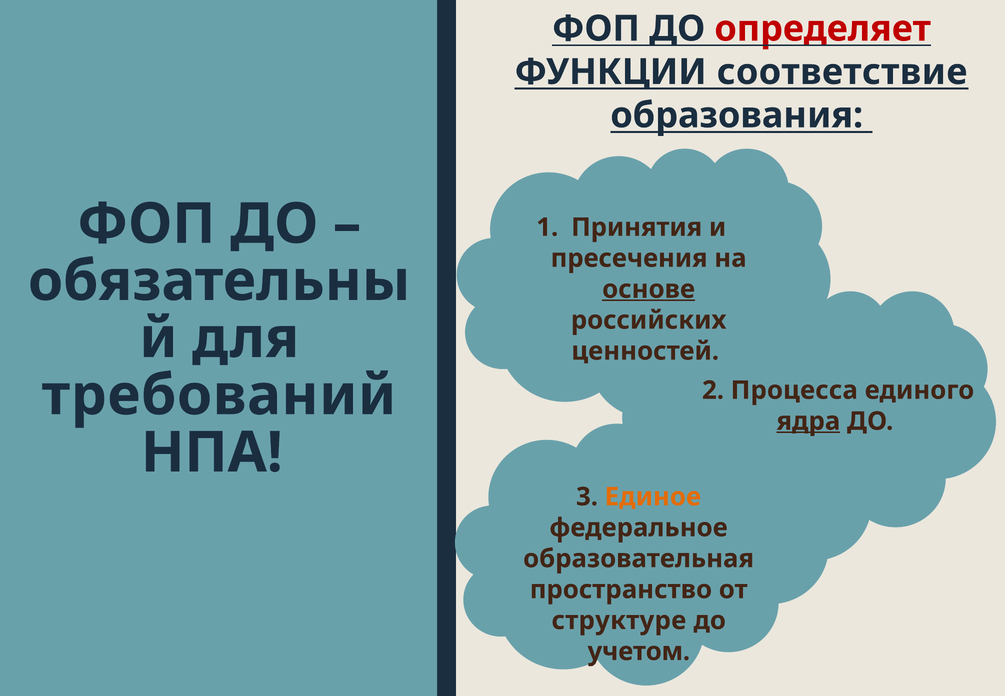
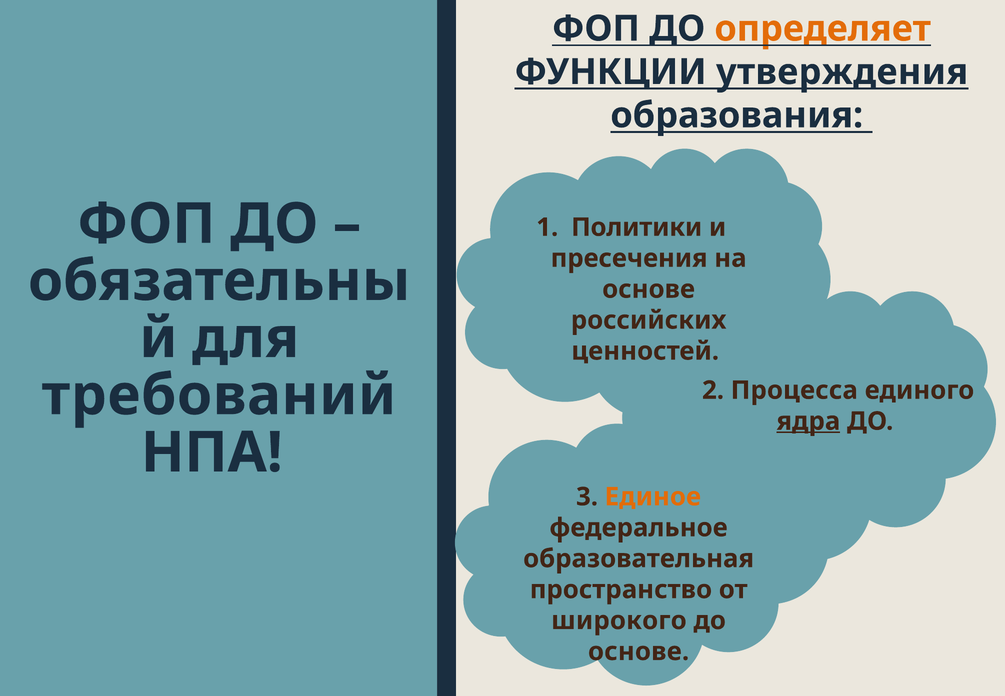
определяет colour: red -> orange (823, 29)
соответствие: соответствие -> утверждения (842, 72)
Принятия: Принятия -> Политики (637, 227)
основе underline: present -> none (649, 289)
структуре: структуре -> широкого (619, 620)
учетом: учетом -> основе (639, 651)
